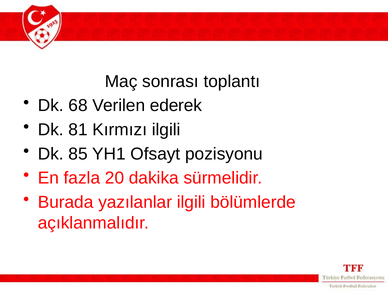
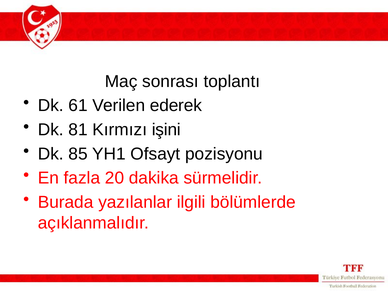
68: 68 -> 61 (78, 106)
Kırmızı ilgili: ilgili -> işini (166, 130)
